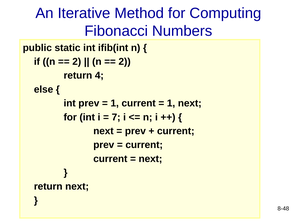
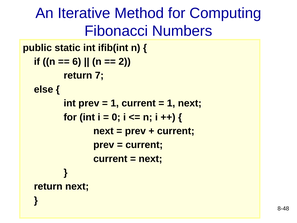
2: 2 -> 6 (77, 62)
4: 4 -> 7 (99, 75)
7: 7 -> 0 (116, 117)
